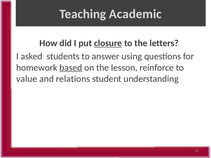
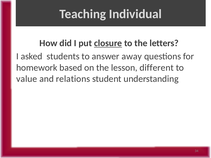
Academic: Academic -> Individual (135, 14)
using: using -> away (132, 56)
based underline: present -> none (71, 68)
reinforce: reinforce -> different (157, 68)
